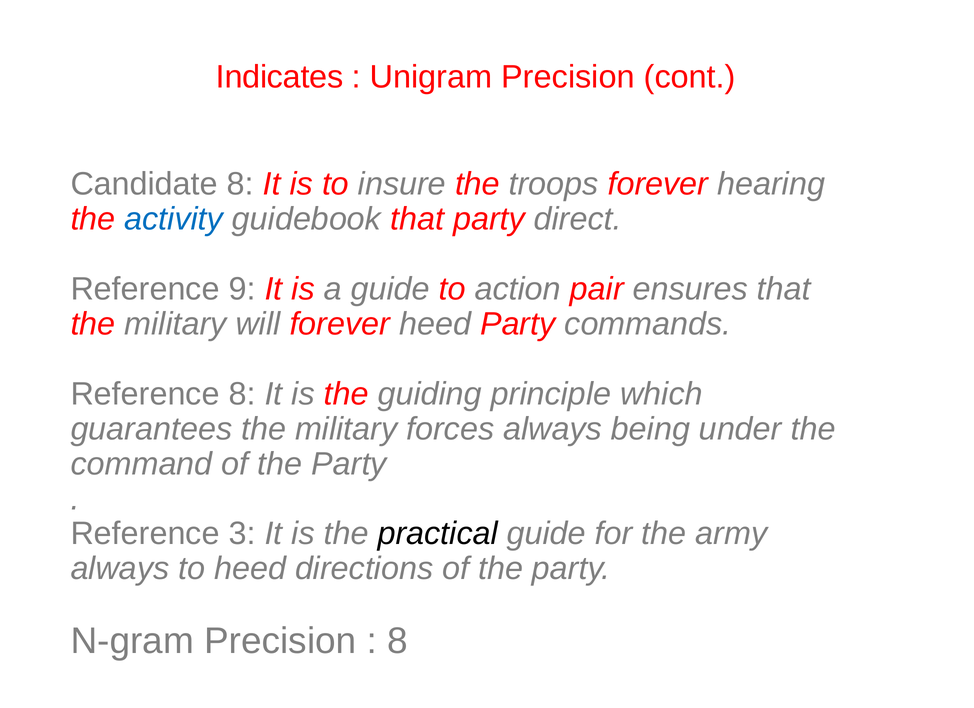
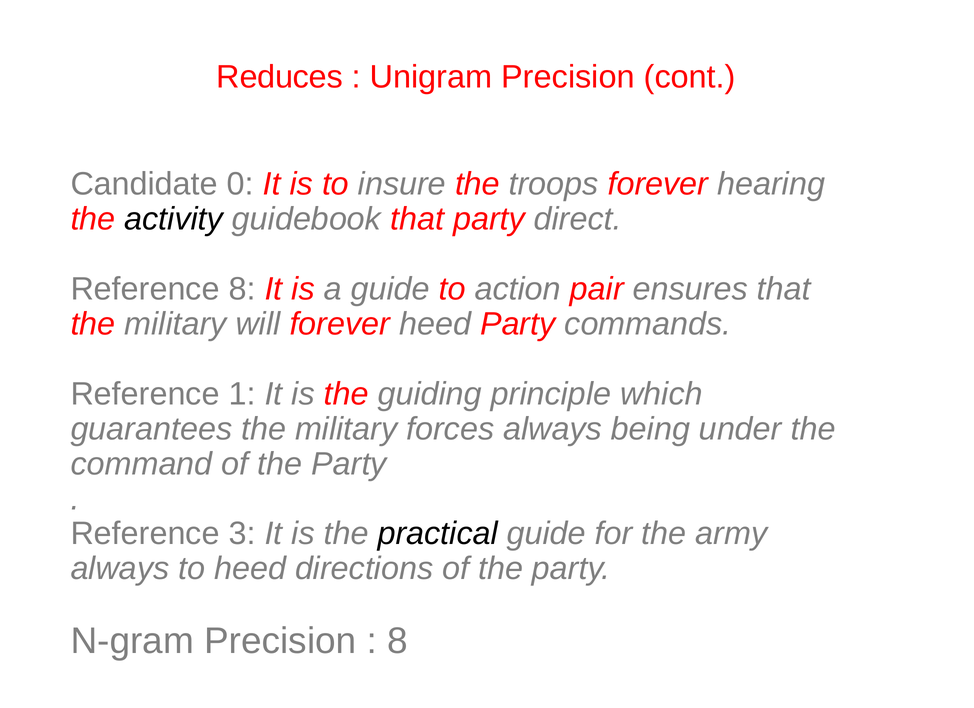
Indicates: Indicates -> Reduces (280, 77)
Candidate 8: 8 -> 0 (240, 184)
activity colour: blue -> black (174, 219)
Reference 9: 9 -> 8 (242, 289)
Reference 8: 8 -> 1 (242, 394)
